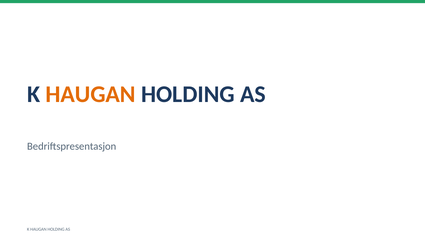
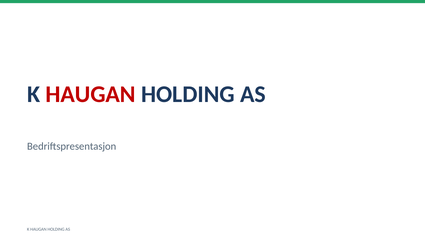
HAUGAN colour: orange -> red (91, 94)
